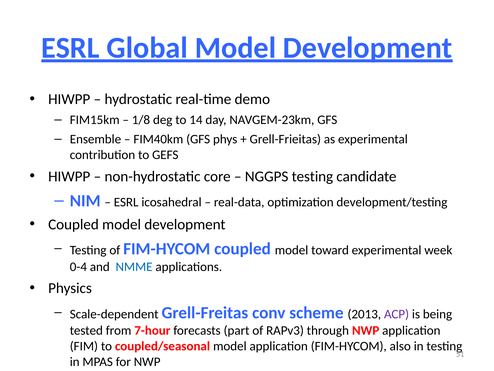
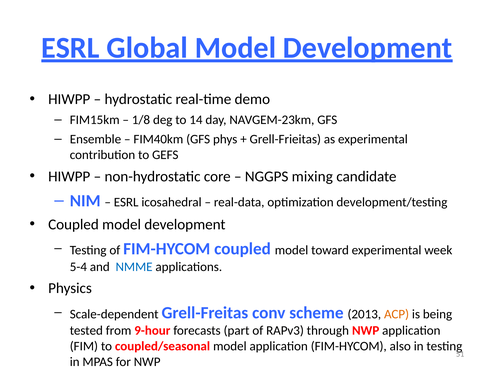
NGGPS testing: testing -> mixing (312, 176)
0-4: 0-4 -> 5-4 (78, 266)
ACP colour: purple -> orange (397, 314)
7-hour: 7-hour -> 9-hour (152, 330)
